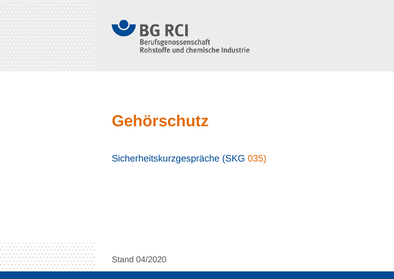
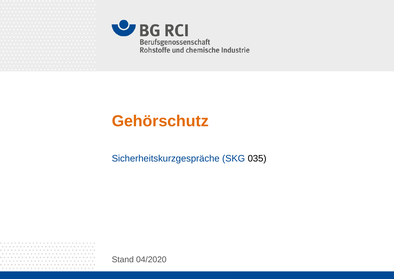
035 colour: orange -> black (257, 158)
